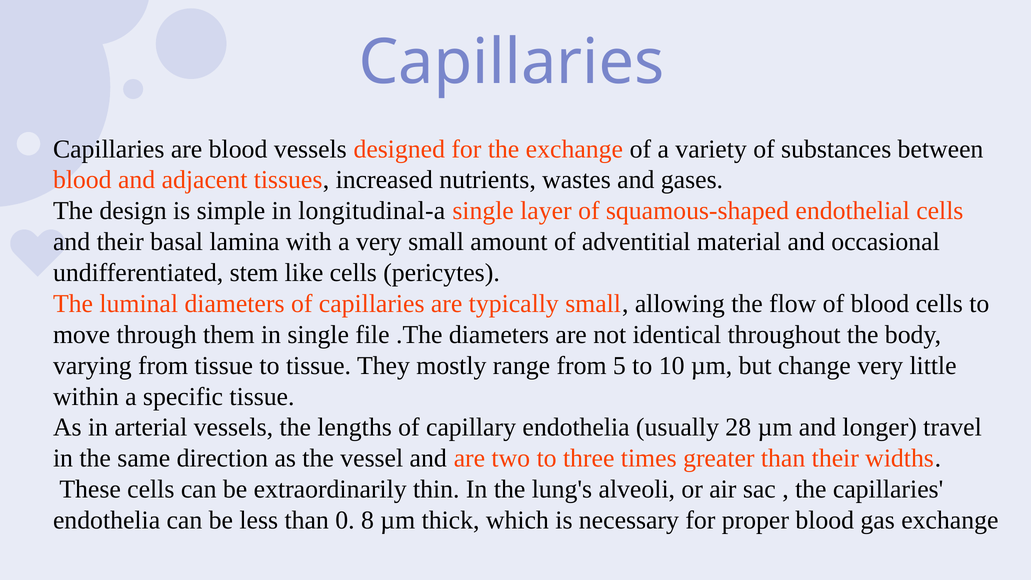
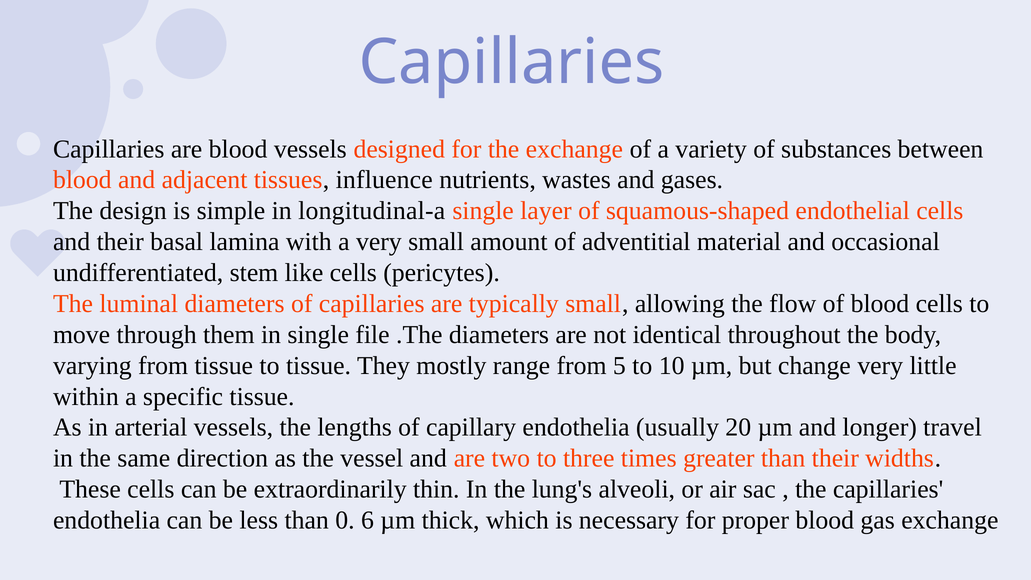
increased: increased -> influence (384, 180)
28: 28 -> 20 (738, 427)
8: 8 -> 6 (368, 520)
